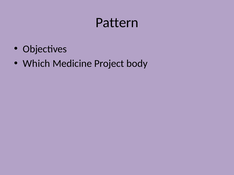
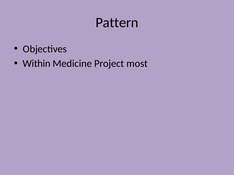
Which: Which -> Within (37, 64)
body: body -> most (137, 64)
